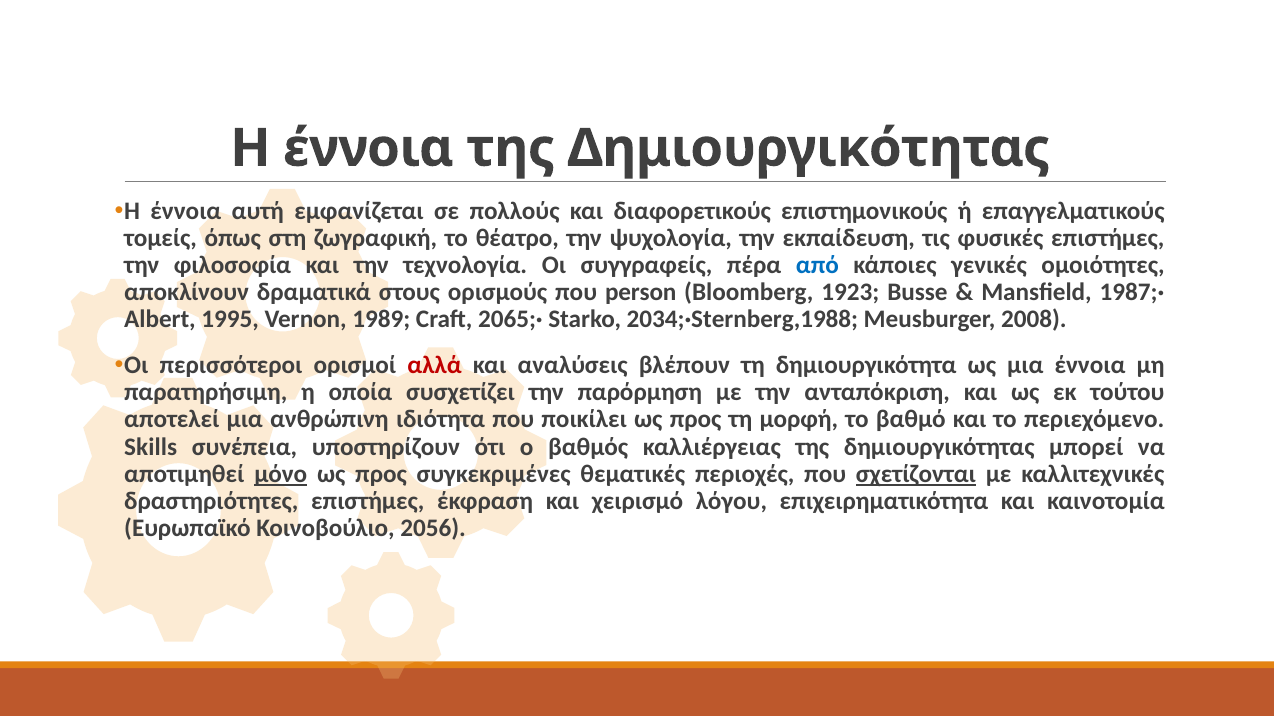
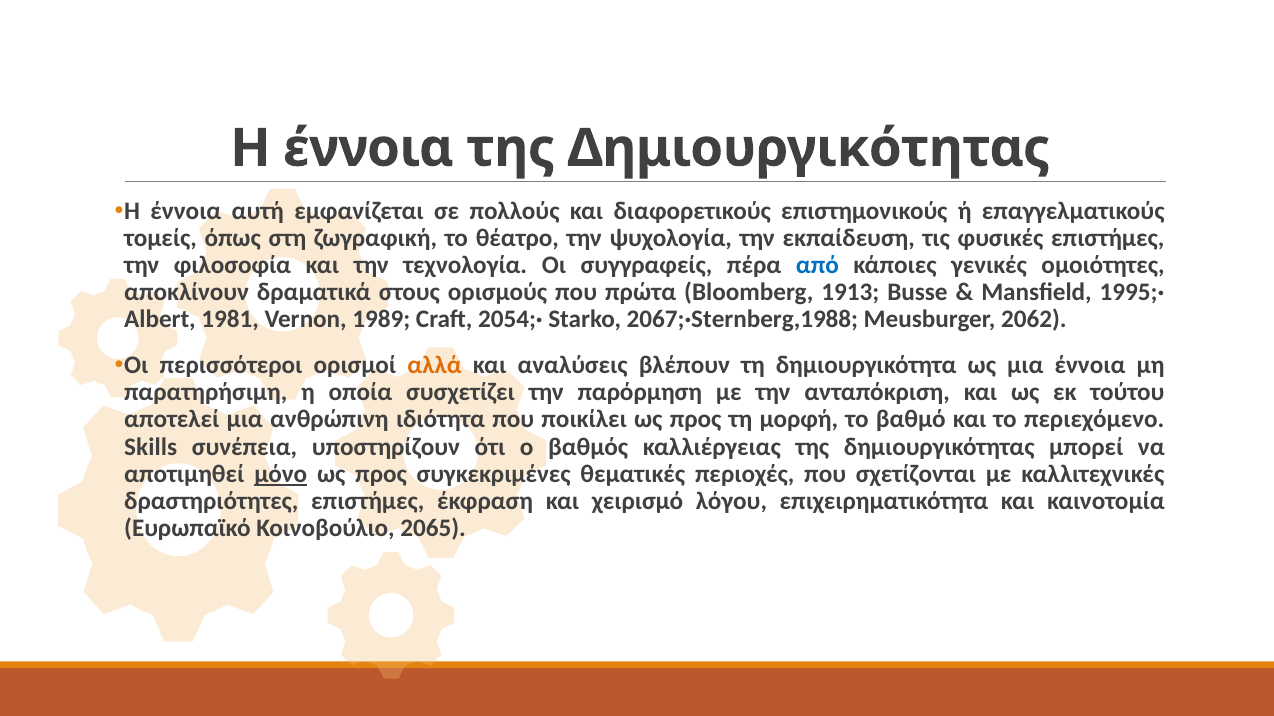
person: person -> πρώτα (641, 293)
1923: 1923 -> 1913 (850, 293)
1987;·: 1987;· -> 1995;· (1132, 293)
1995: 1995 -> 1981 (230, 320)
2065;·: 2065;· -> 2054;· (510, 320)
2034;·Sternberg,1988: 2034;·Sternberg,1988 -> 2067;·Sternberg,1988 (742, 320)
2008: 2008 -> 2062 (1034, 320)
αλλά colour: red -> orange (435, 366)
σχετίζονται underline: present -> none (916, 474)
2056: 2056 -> 2065 (433, 529)
